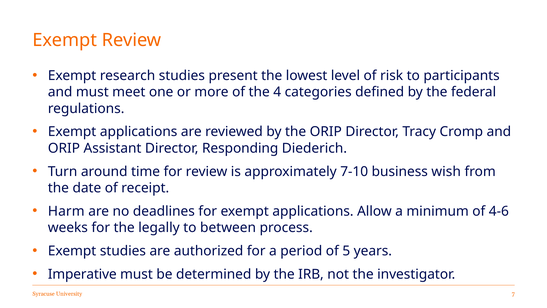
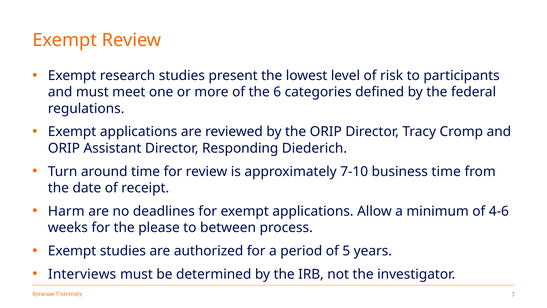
4: 4 -> 6 (277, 92)
business wish: wish -> time (446, 171)
legally: legally -> please (159, 227)
Imperative: Imperative -> Interviews (82, 274)
